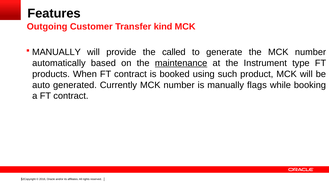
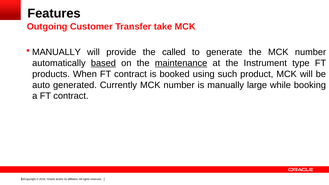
kind: kind -> take (163, 27)
based underline: none -> present (103, 63)
flags: flags -> large (257, 85)
